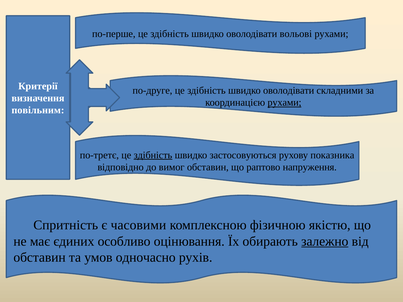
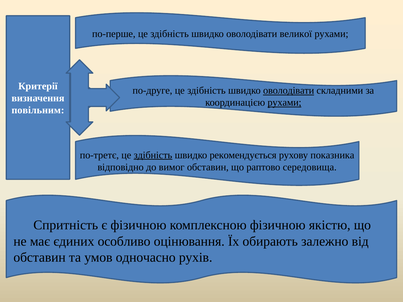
вольові: вольові -> великої (296, 34)
оволодівати underline: none -> present (289, 91)
застосовуються: застосовуються -> рекомендується (243, 155)
напруження: напруження -> середовища (310, 167)
є часовими: часовими -> фізичною (138, 225)
залежно underline: present -> none (325, 241)
